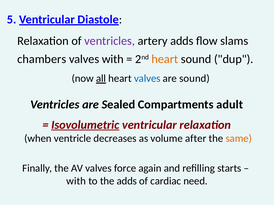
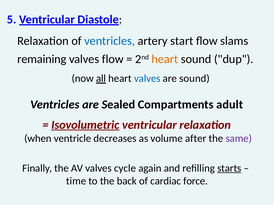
ventricles colour: purple -> blue (110, 41)
artery adds: adds -> start (182, 41)
chambers: chambers -> remaining (42, 59)
valves with: with -> flow (113, 59)
same colour: orange -> purple (239, 139)
force: force -> cycle (125, 169)
starts underline: none -> present (229, 169)
with: with -> time (76, 181)
the adds: adds -> back (127, 181)
need: need -> force (196, 181)
